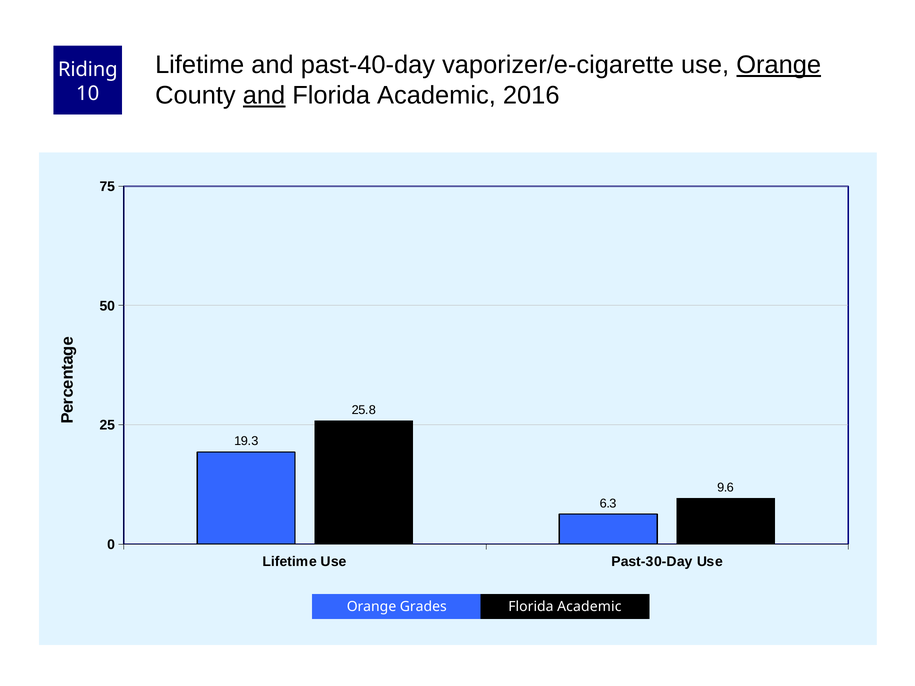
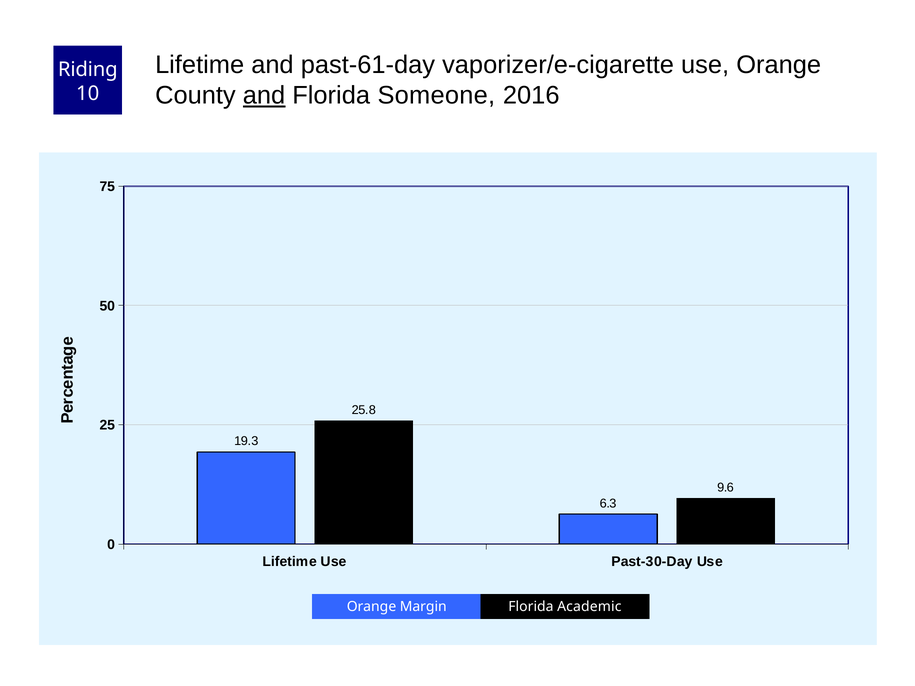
past-40-day: past-40-day -> past-61-day (368, 65)
Orange underline: present -> none (779, 65)
Academic: Academic -> Someone (436, 96)
Grades: Grades -> Margin (423, 607)
